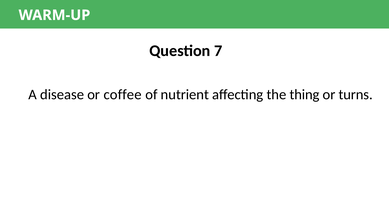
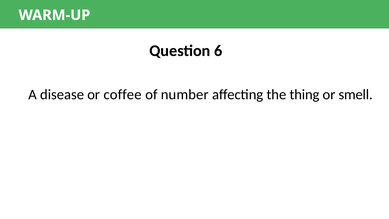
7: 7 -> 6 (218, 51)
nutrient: nutrient -> number (185, 94)
turns: turns -> smell (356, 94)
